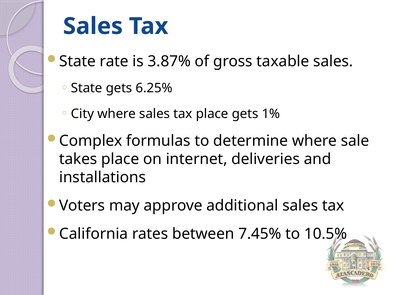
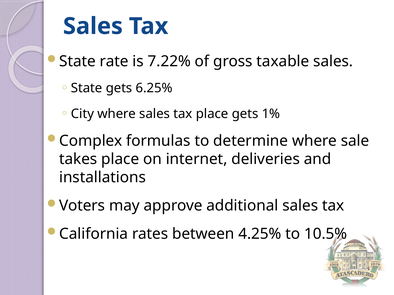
3.87%: 3.87% -> 7.22% (169, 61)
7.45%: 7.45% -> 4.25% (260, 234)
